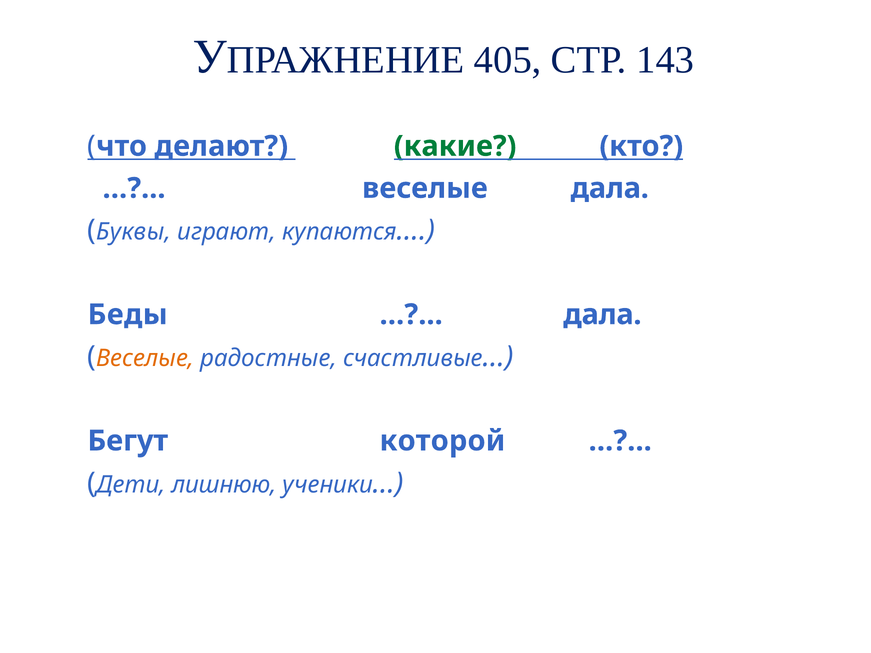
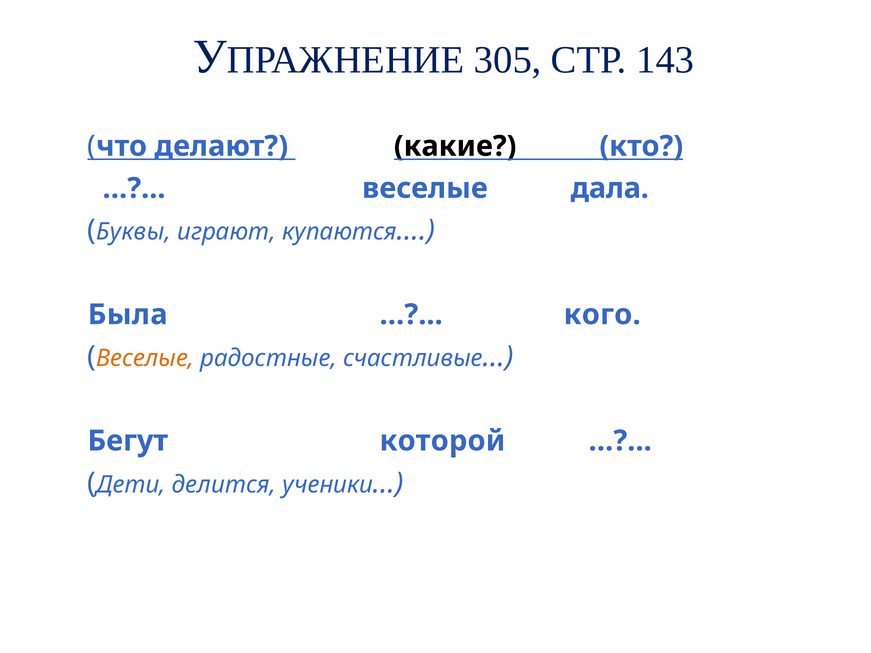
405: 405 -> 305 (508, 60)
какие colour: green -> black (455, 146)
Беды: Беды -> Была (128, 315)
дала: дала -> кого (602, 315)
лишнюю: лишнюю -> делится (224, 485)
